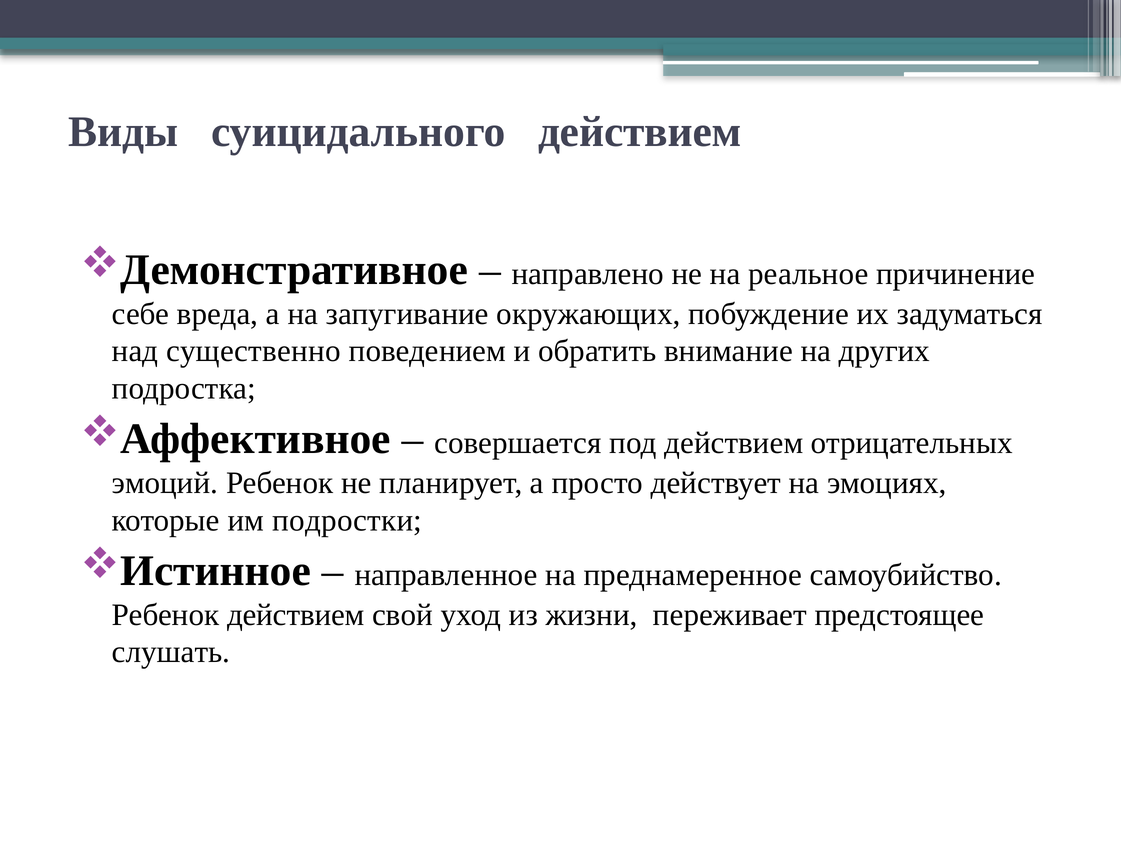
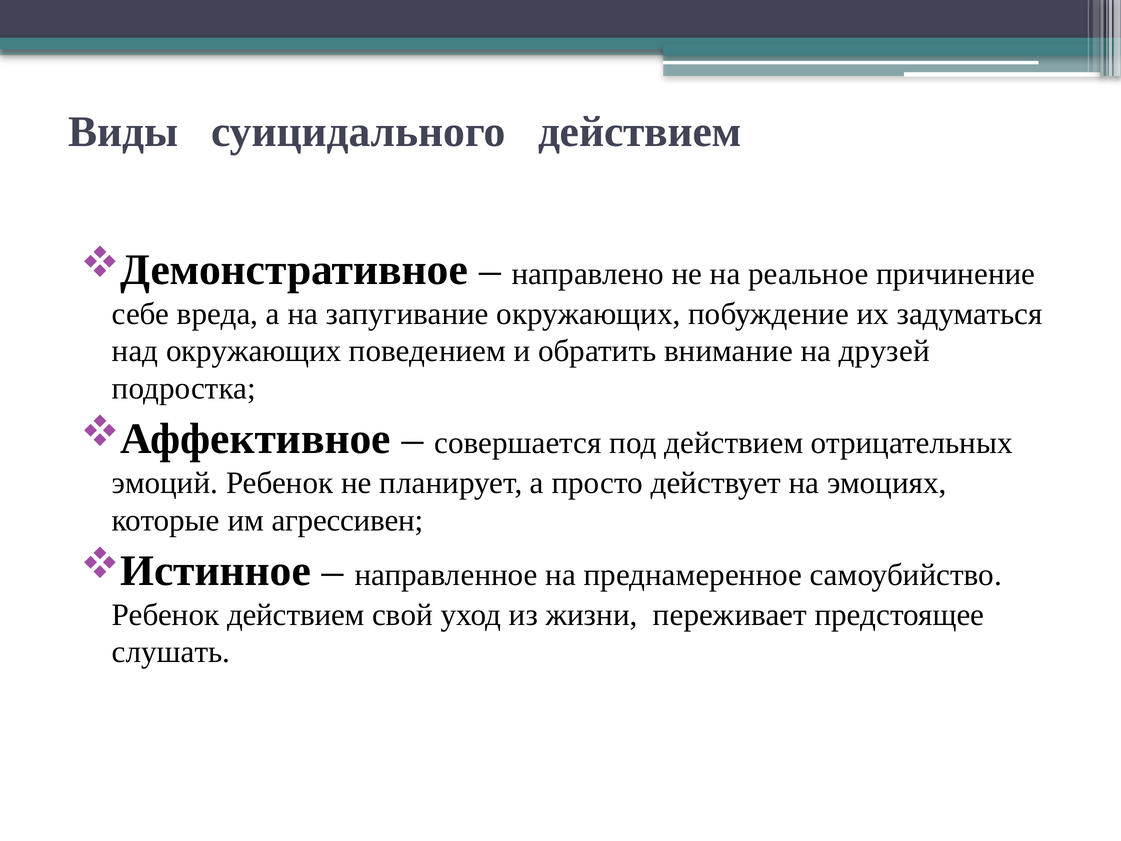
над существенно: существенно -> окружающих (254, 351)
других: других -> друзей (884, 351)
подростки: подростки -> агрессивен (347, 520)
